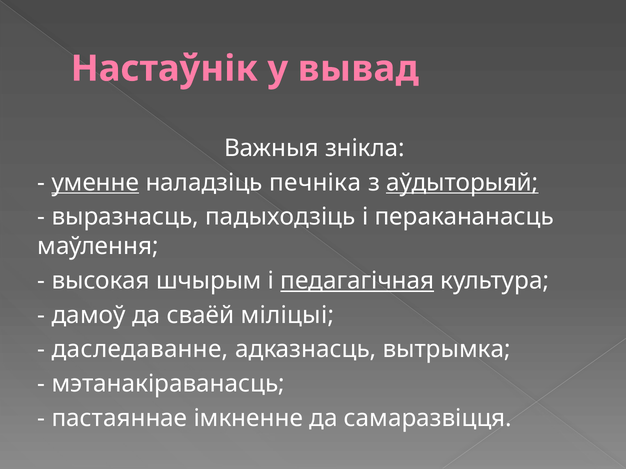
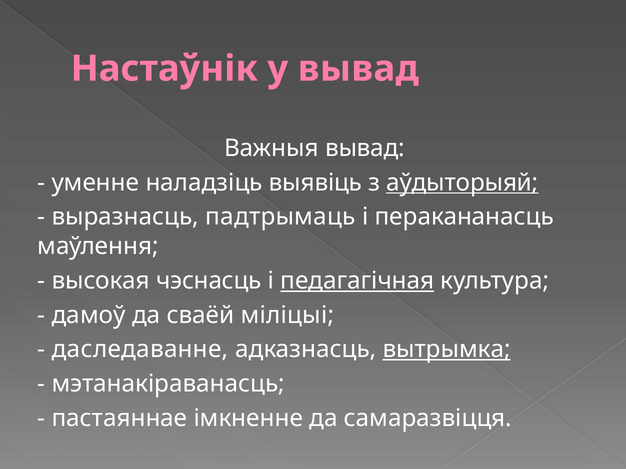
Важныя знікла: знікла -> вывад (365, 148)
уменне underline: present -> none (95, 183)
печніка: печніка -> выявіць (316, 183)
падыходзіць: падыходзіць -> падтрымаць (280, 217)
шчырым: шчырым -> чэснасць (209, 281)
вытрымка underline: none -> present (447, 350)
